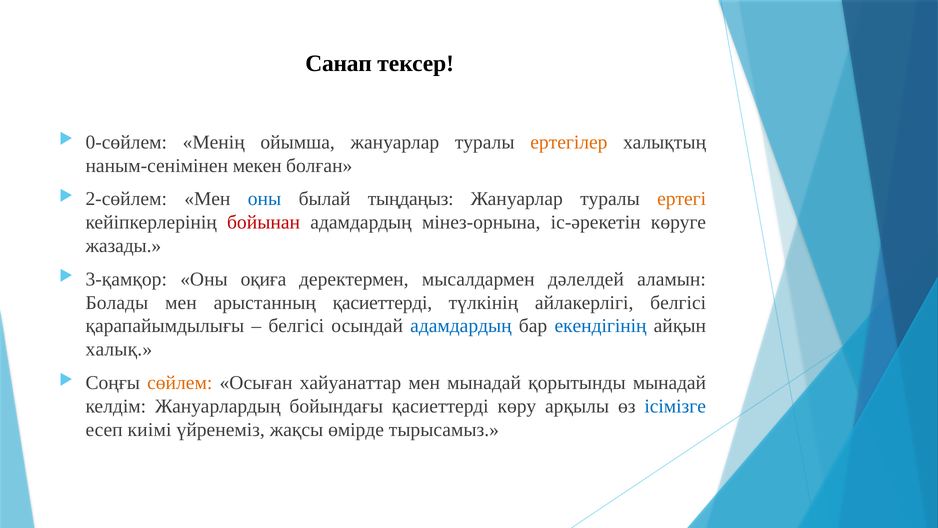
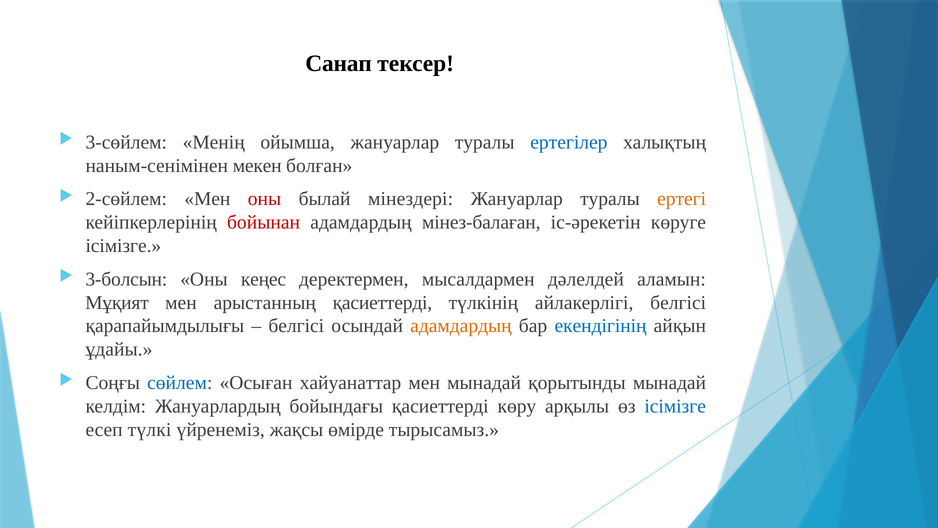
0-сөйлем: 0-сөйлем -> 3-сөйлем (126, 142)
ертегілер colour: orange -> blue (569, 142)
оны colour: blue -> red (265, 199)
тыңдаңыз: тыңдаңыз -> мінездері (411, 199)
мінез-орнына: мінез-орнына -> мінез-балаған (481, 222)
жазады: жазады -> ісімізге (123, 246)
3-қамқор: 3-қамқор -> 3-болсын (126, 279)
оқиға: оқиға -> кеңес (264, 279)
Болады: Болады -> Мұқият (117, 302)
адамдардың colour: blue -> orange (461, 326)
халық: халық -> ұдайы (119, 349)
сөйлем colour: orange -> blue (180, 382)
киімі: киімі -> түлкi (150, 429)
